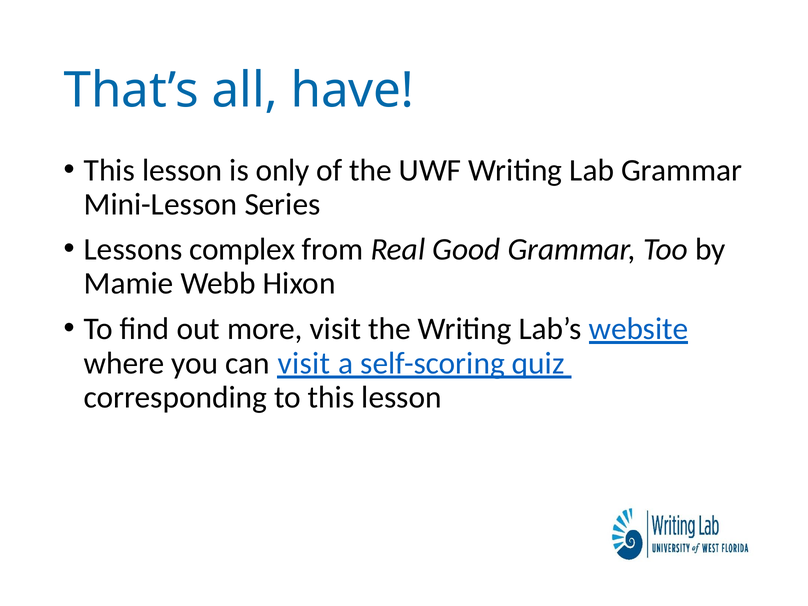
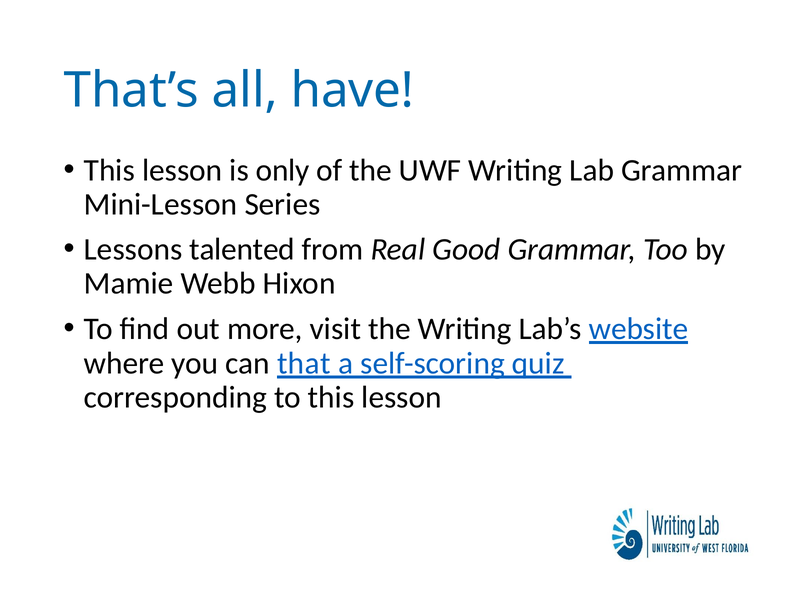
complex: complex -> talented (242, 249)
can visit: visit -> that (304, 363)
